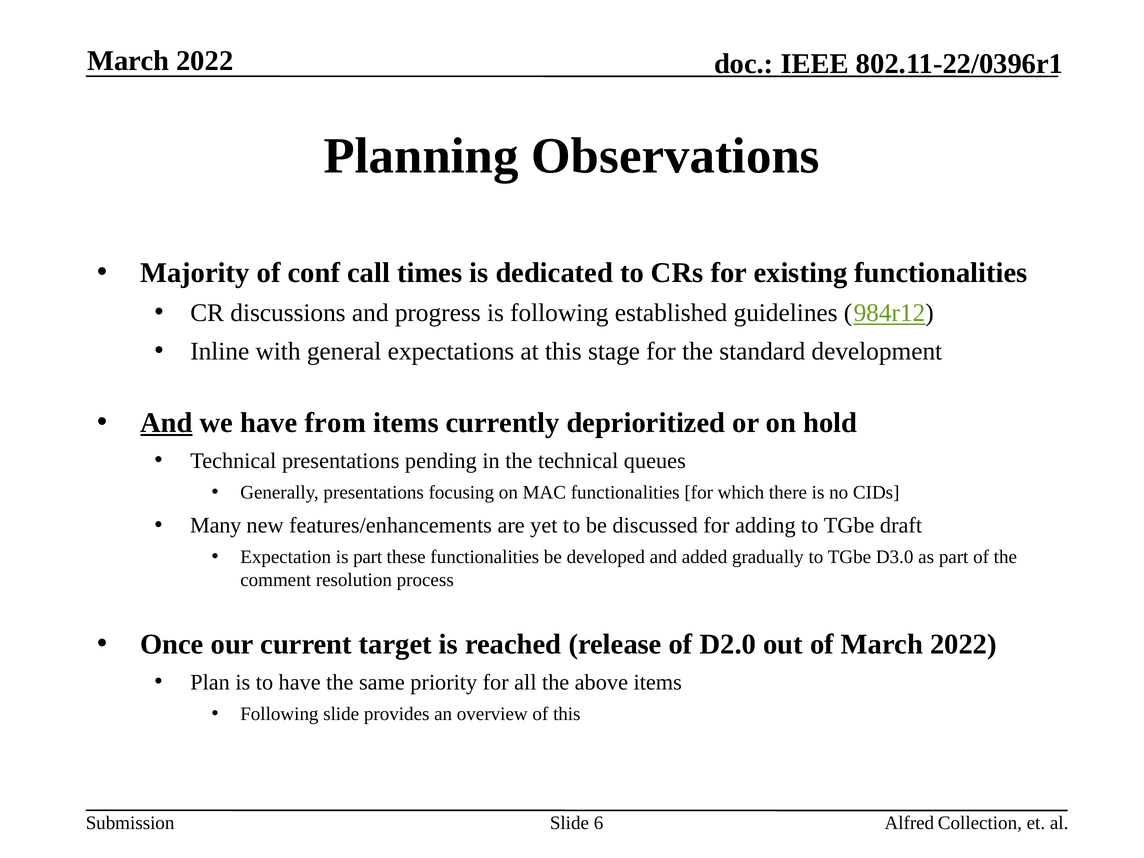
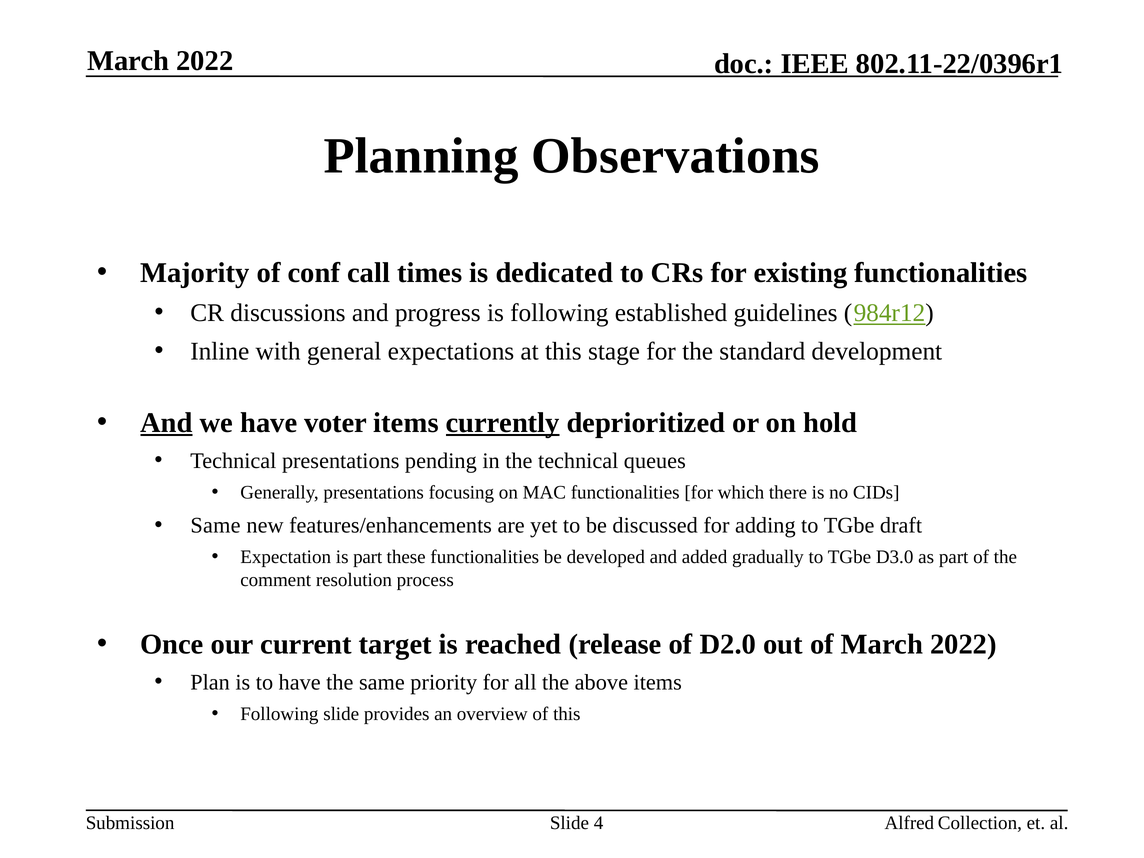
from: from -> voter (336, 423)
currently underline: none -> present (503, 423)
Many: Many -> Same (216, 525)
6: 6 -> 4 (599, 823)
